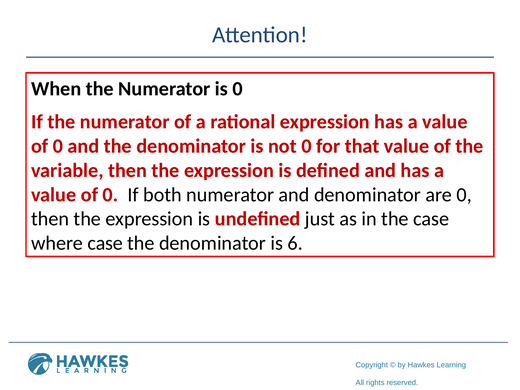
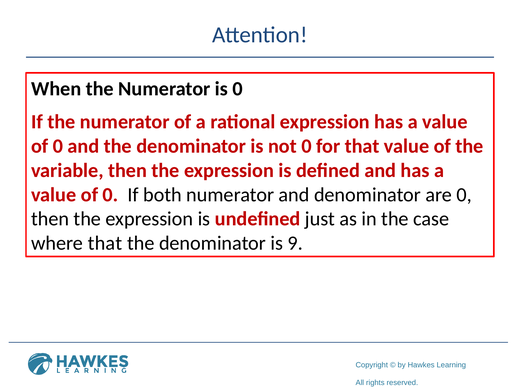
where case: case -> that (105, 243)
6: 6 -> 9 (295, 243)
